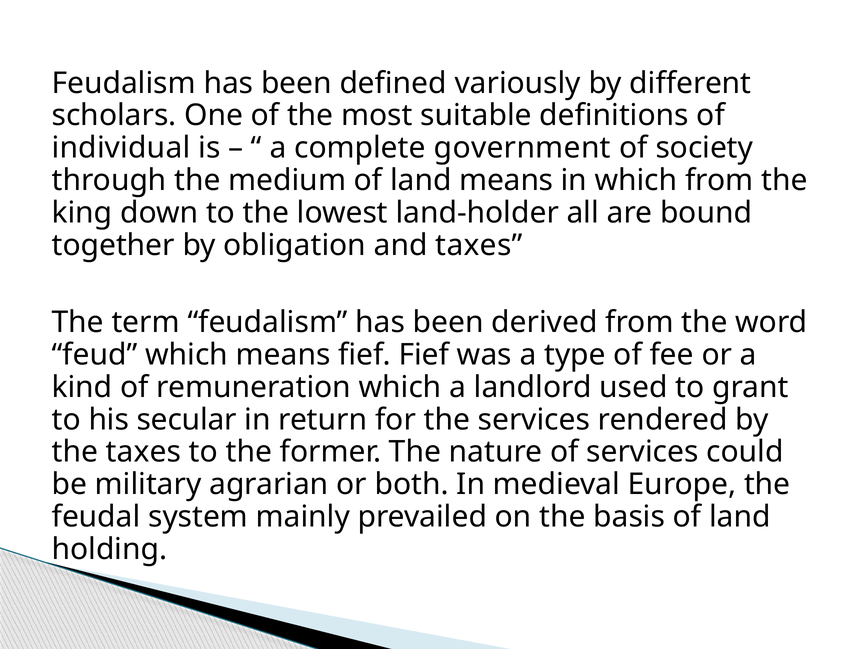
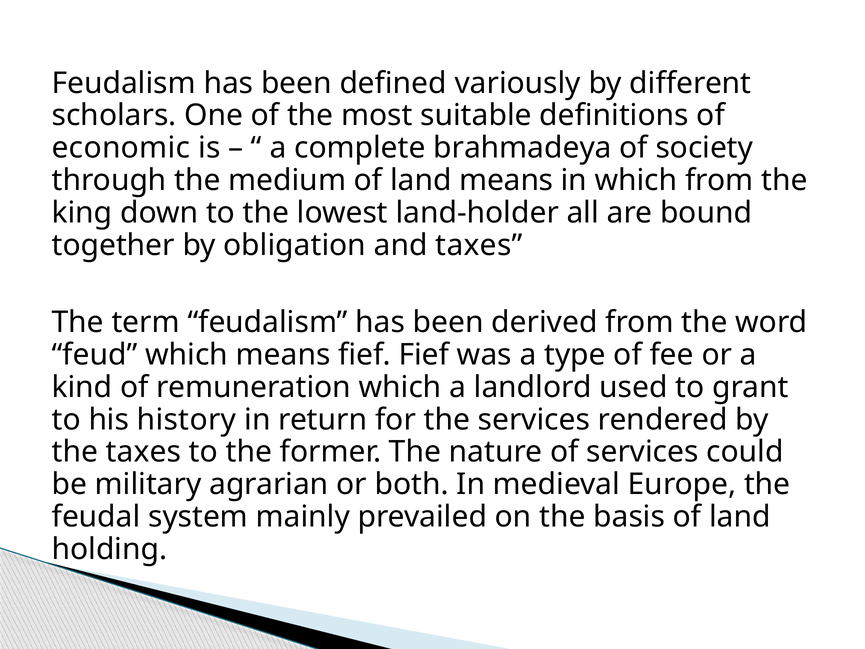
individual: individual -> economic (121, 148)
government: government -> brahmadeya (523, 148)
secular: secular -> history (186, 419)
